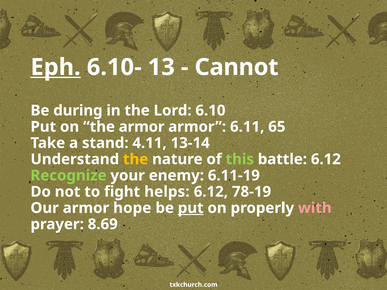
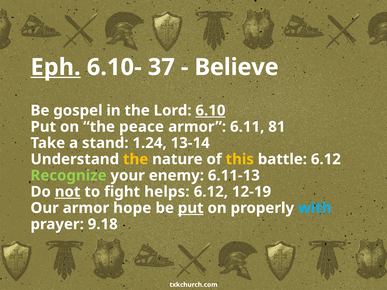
13: 13 -> 37 (161, 67)
Cannot: Cannot -> Believe (237, 67)
during: during -> gospel (78, 111)
6.10 underline: none -> present (210, 111)
the armor: armor -> peace (142, 127)
65: 65 -> 81 (277, 127)
4.11: 4.11 -> 1.24 (150, 143)
this colour: light green -> yellow (240, 159)
6.11-19: 6.11-19 -> 6.11-13 (234, 176)
not underline: none -> present (68, 192)
78-19: 78-19 -> 12-19 (252, 192)
with colour: pink -> light blue (315, 208)
8.69: 8.69 -> 9.18 (103, 224)
